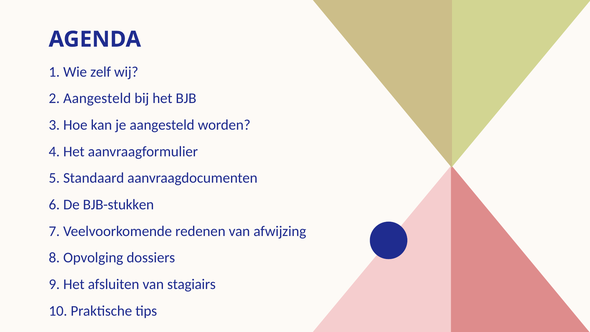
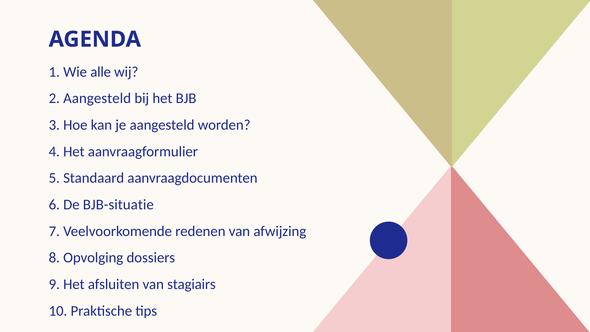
zelf: zelf -> alle (101, 72)
BJB-stukken: BJB-stukken -> BJB-situatie (118, 205)
